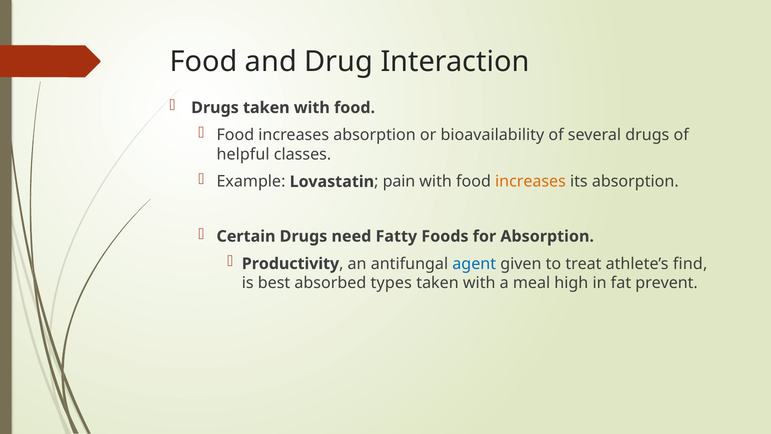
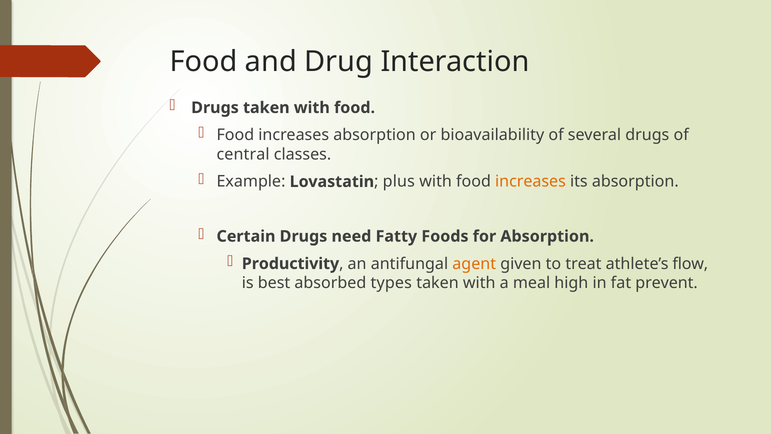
helpful: helpful -> central (243, 154)
pain: pain -> plus (399, 182)
agent colour: blue -> orange (474, 264)
find: find -> flow (690, 264)
